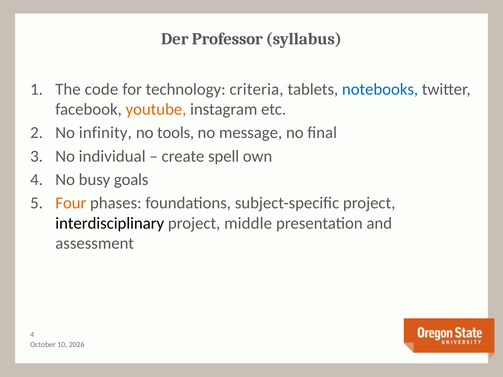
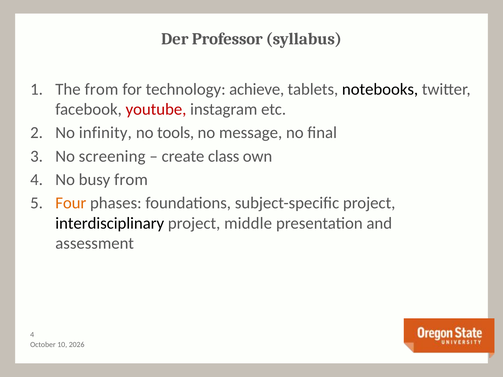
The code: code -> from (101, 89)
criteria: criteria -> achieve (257, 89)
notebooks colour: blue -> black (380, 89)
youtube colour: orange -> red (156, 109)
individual: individual -> screening (112, 156)
spell: spell -> class (224, 156)
busy goals: goals -> from (131, 180)
